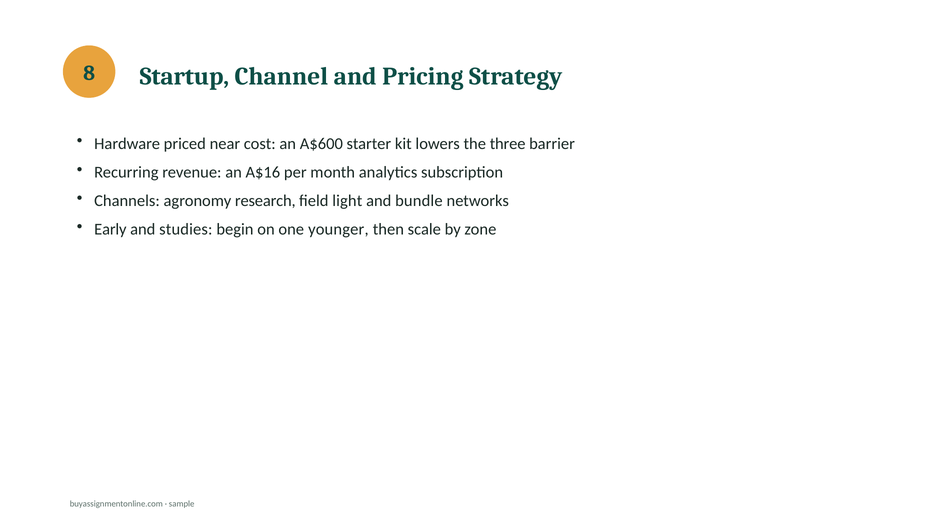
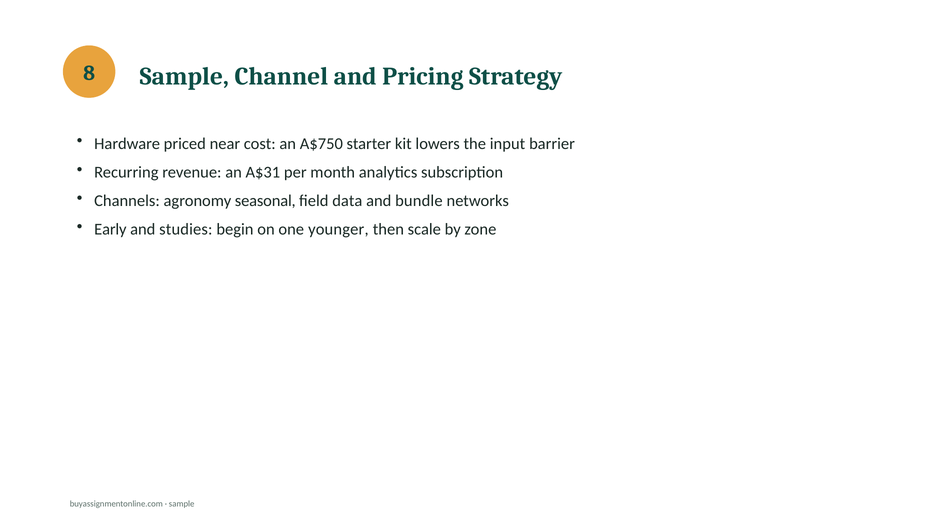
8 Startup: Startup -> Sample (184, 77)
A$600: A$600 -> A$750 (321, 144)
three: three -> input (508, 144)
A$16: A$16 -> A$31 (263, 172)
research: research -> seasonal (265, 201)
light: light -> data (347, 201)
